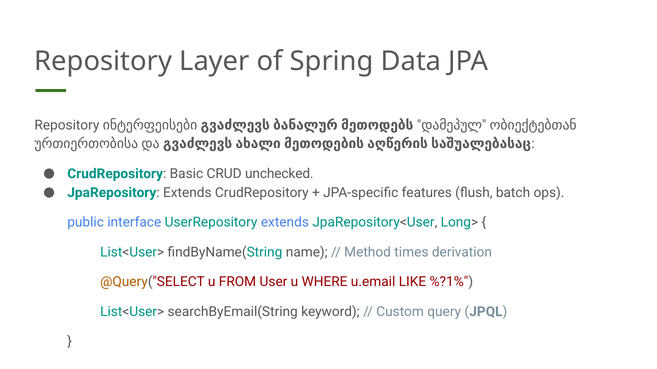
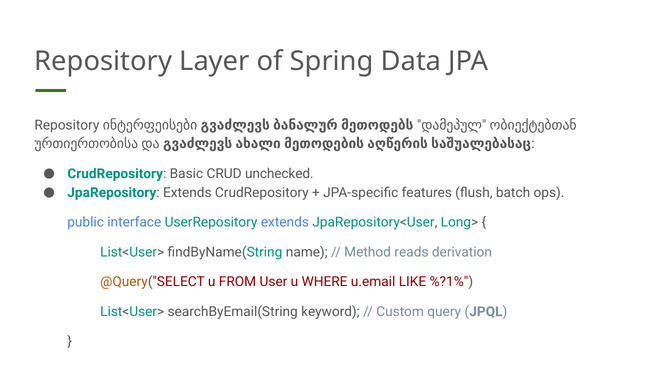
times: times -> reads (411, 252)
